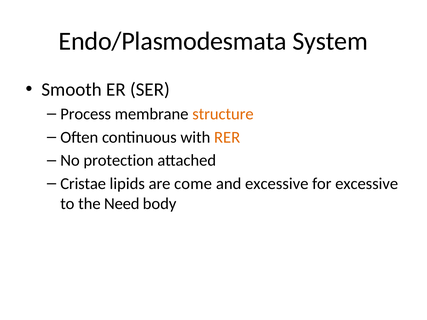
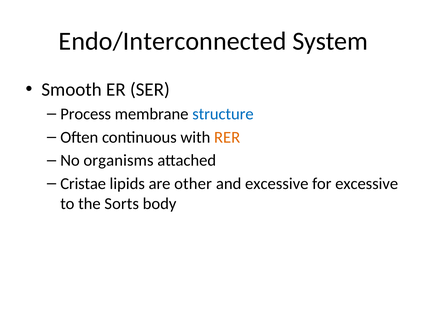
Endo/Plasmodesmata: Endo/Plasmodesmata -> Endo/Interconnected (173, 41)
structure colour: orange -> blue (223, 114)
protection: protection -> organisms (118, 161)
come: come -> other (193, 184)
Need: Need -> Sorts (122, 204)
